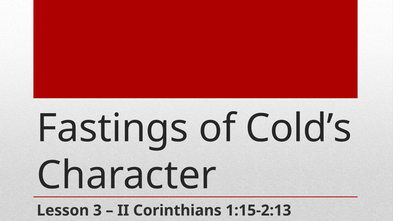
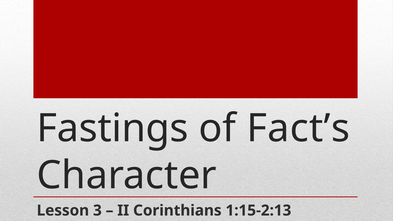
Cold’s: Cold’s -> Fact’s (298, 128)
